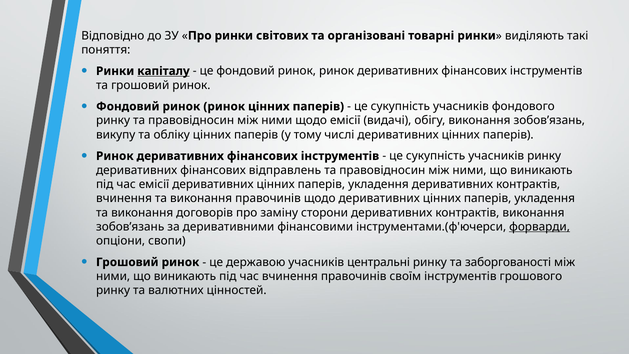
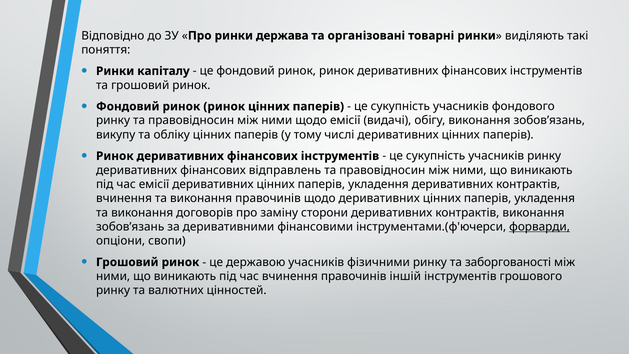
світових: світових -> держава (282, 36)
капіталу underline: present -> none (163, 71)
центральні: центральні -> фізичними (379, 262)
своїм: своїм -> іншій (405, 276)
